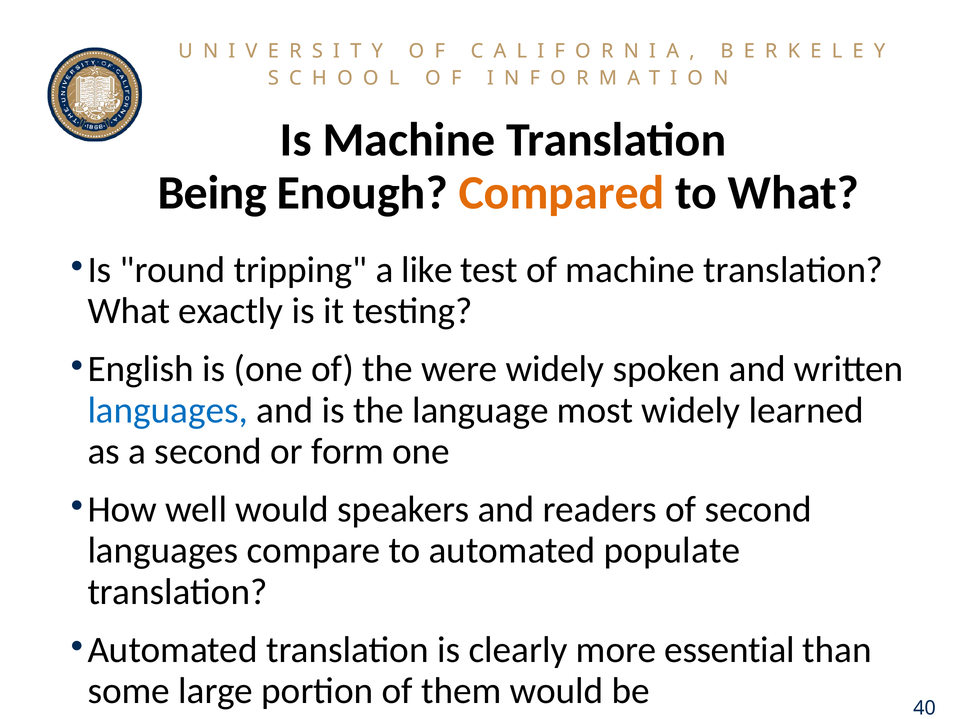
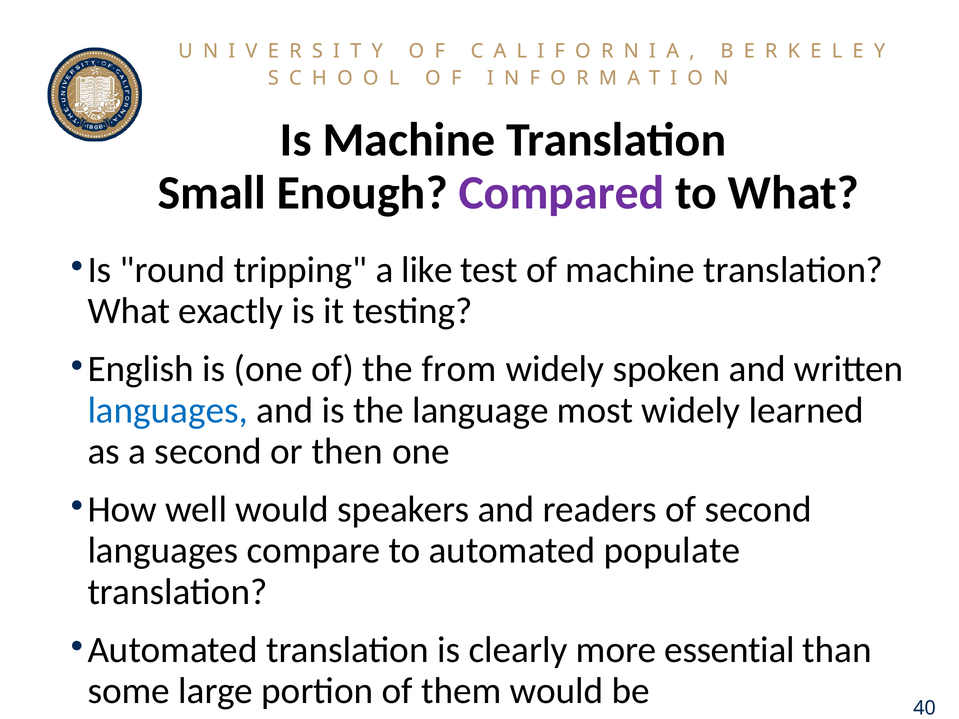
Being: Being -> Small (212, 193)
Compared colour: orange -> purple (561, 193)
were: were -> from (459, 369)
form: form -> then (347, 452)
